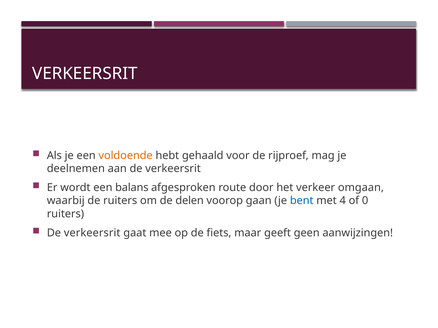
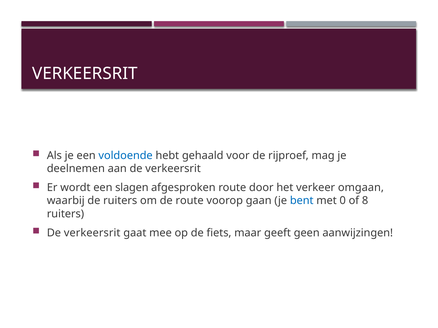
voldoende colour: orange -> blue (126, 156)
balans: balans -> slagen (132, 188)
de delen: delen -> route (190, 201)
4: 4 -> 0 (343, 201)
0: 0 -> 8 (365, 201)
